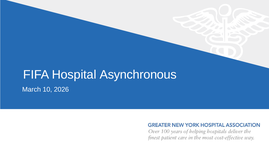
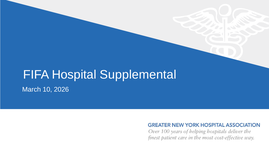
Asynchronous: Asynchronous -> Supplemental (138, 75)
